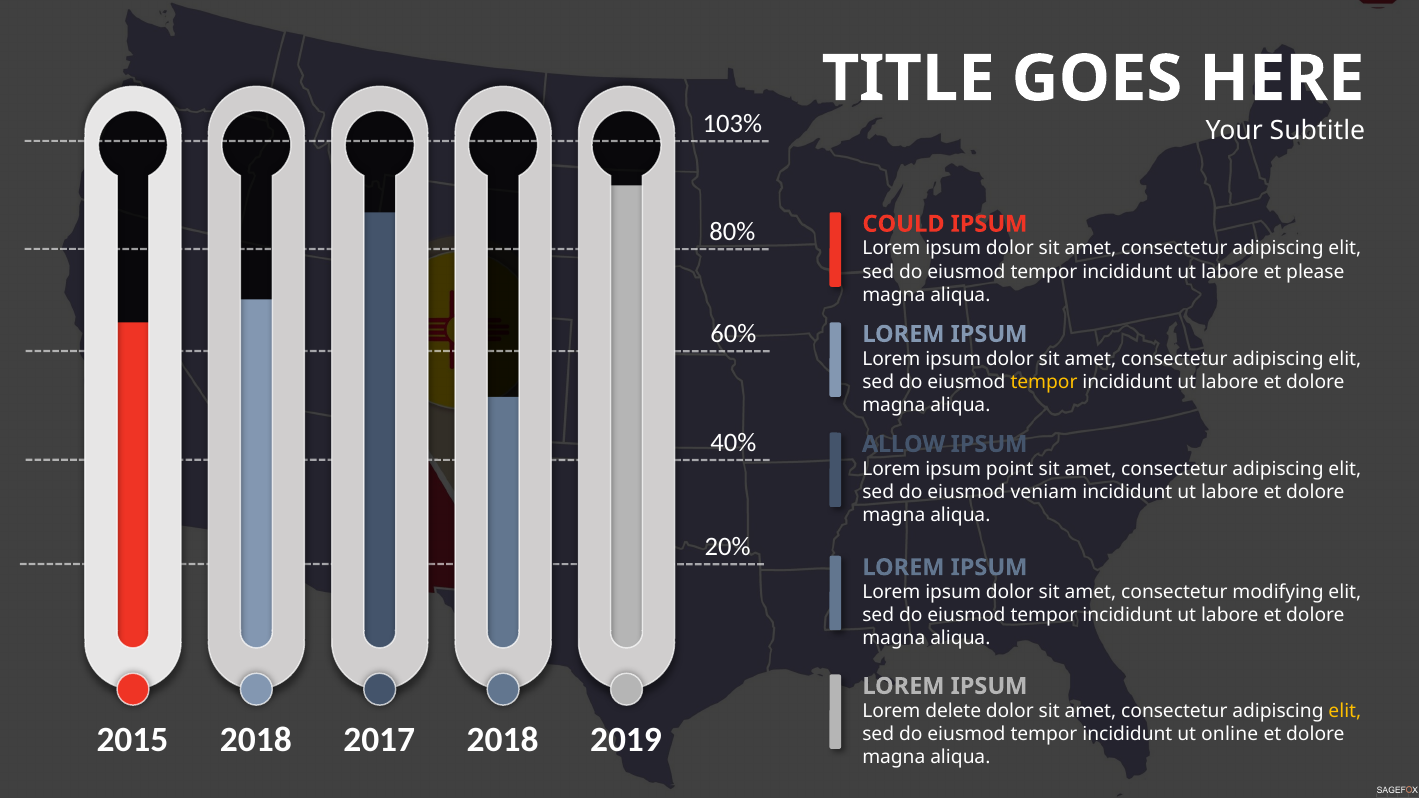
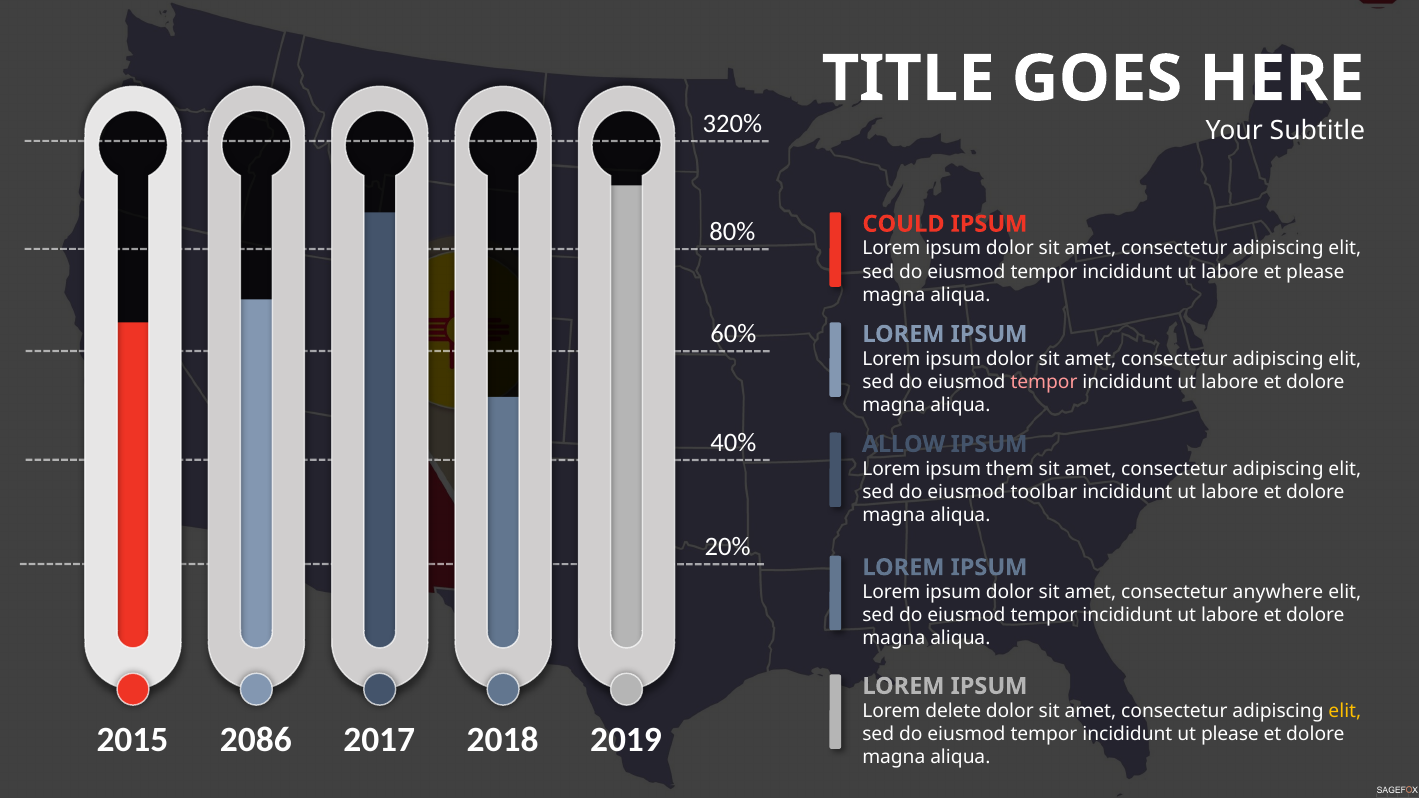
103%: 103% -> 320% (732, 123)
tempor colour: yellow -> pink (1044, 382)
point: point -> them (1010, 469)
veniam: veniam -> toolbar (1044, 492)
modifying: modifying -> anywhere (1278, 592)
2015 2018: 2018 -> 2086 (256, 740)
ut online: online -> please (1230, 734)
